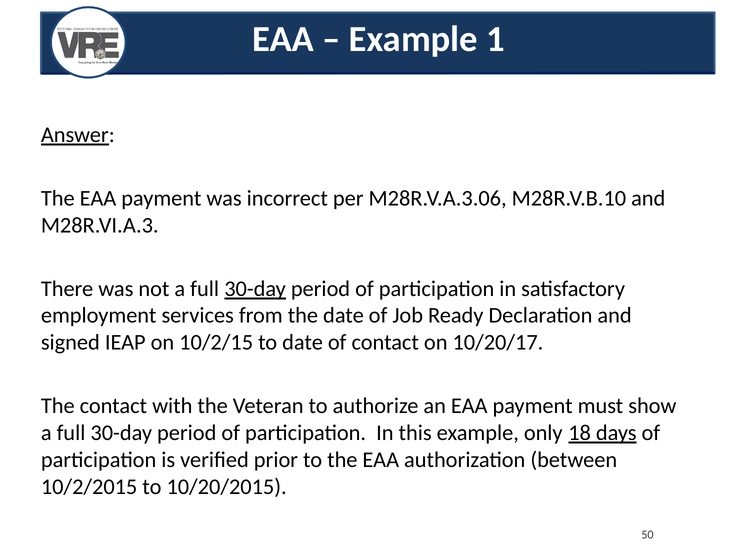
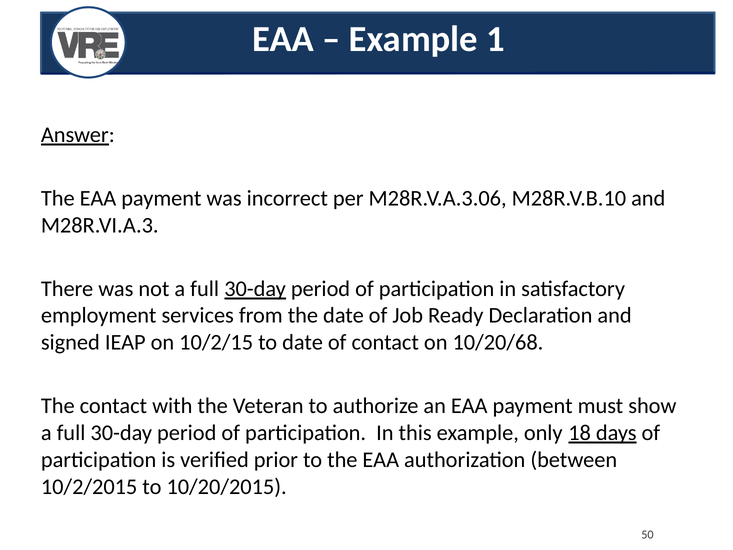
10/20/17: 10/20/17 -> 10/20/68 (498, 342)
